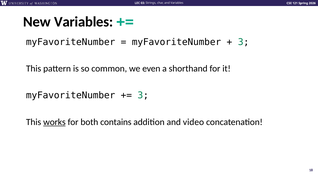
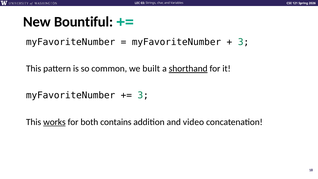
New Variables: Variables -> Bountiful (84, 22)
even: even -> built (151, 69)
shorthand underline: none -> present (188, 69)
